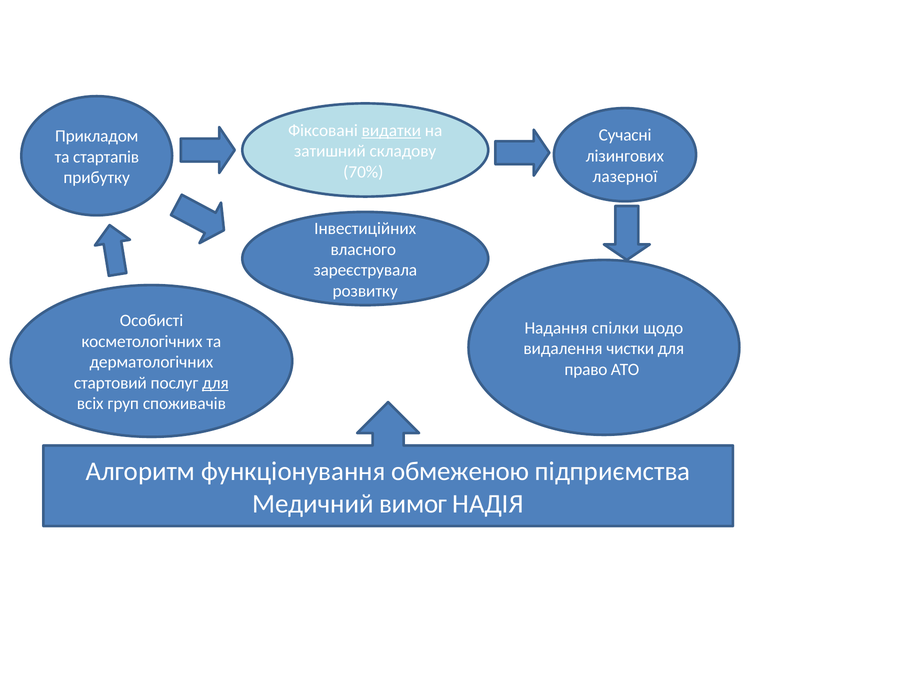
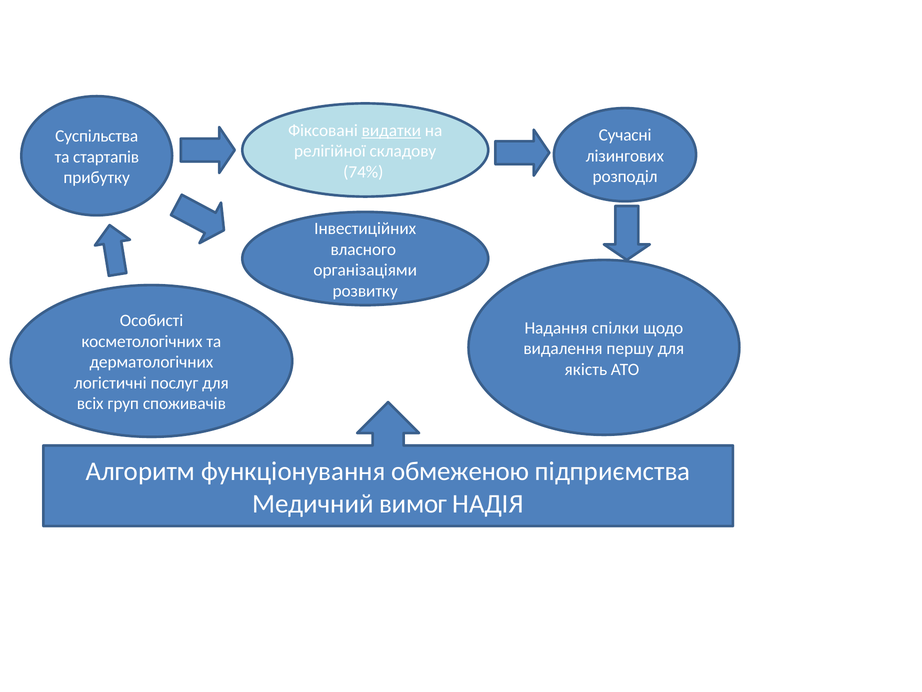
Прикладом: Прикладом -> Суспільства (97, 136)
затишний: затишний -> релігійної (330, 151)
70%: 70% -> 74% (363, 172)
лазерної: лазерної -> розподіл (625, 176)
зареєструвала: зареєструвала -> організаціями (365, 270)
чистки: чистки -> першу (630, 348)
право: право -> якість (586, 369)
стартовий: стартовий -> логістичні (110, 383)
для underline: present -> none (215, 383)
